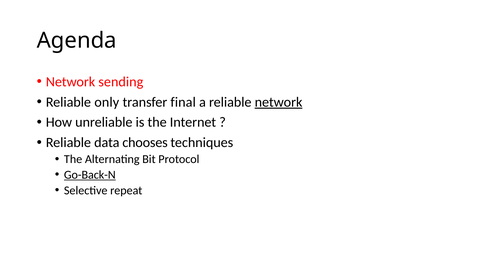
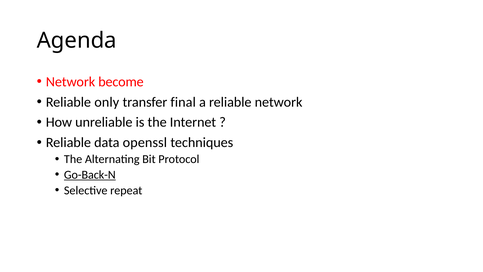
sending: sending -> become (121, 82)
network underline: present -> none (279, 102)
chooses: chooses -> openssl (145, 142)
